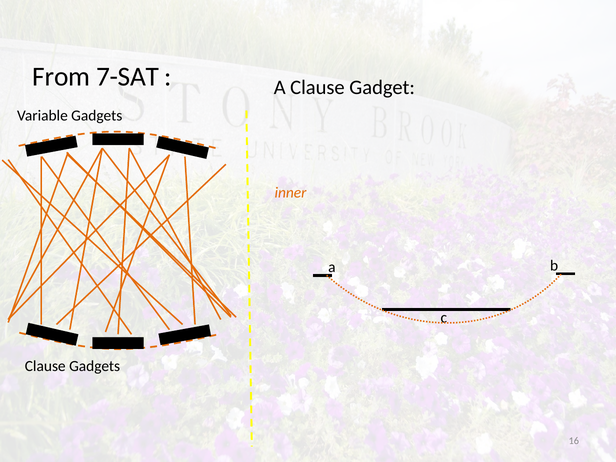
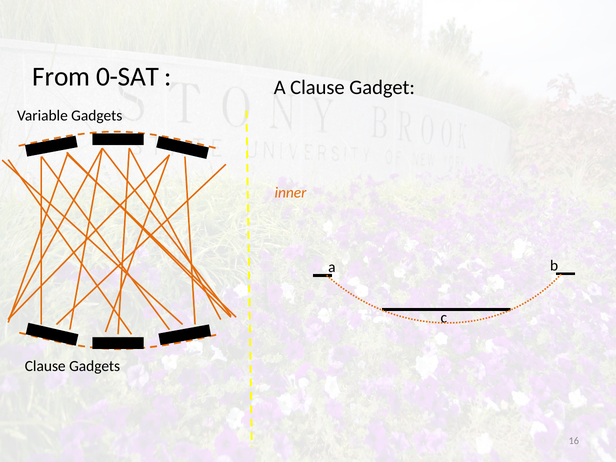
7-SAT: 7-SAT -> 0-SAT (128, 77)
